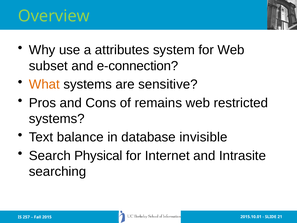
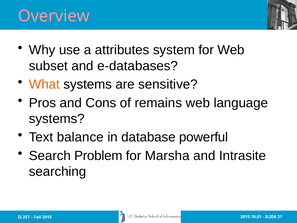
Overview colour: light green -> pink (54, 16)
e-connection: e-connection -> e-databases (138, 66)
restricted: restricted -> language (241, 103)
invisible: invisible -> powerful (204, 137)
Physical: Physical -> Problem (98, 156)
Internet: Internet -> Marsha (167, 156)
